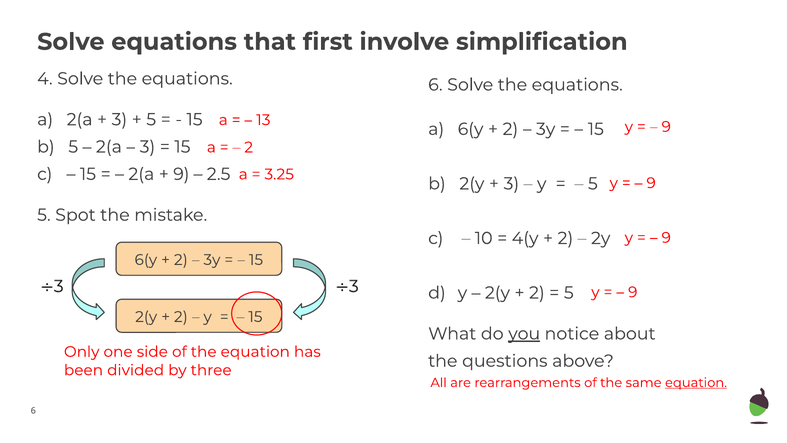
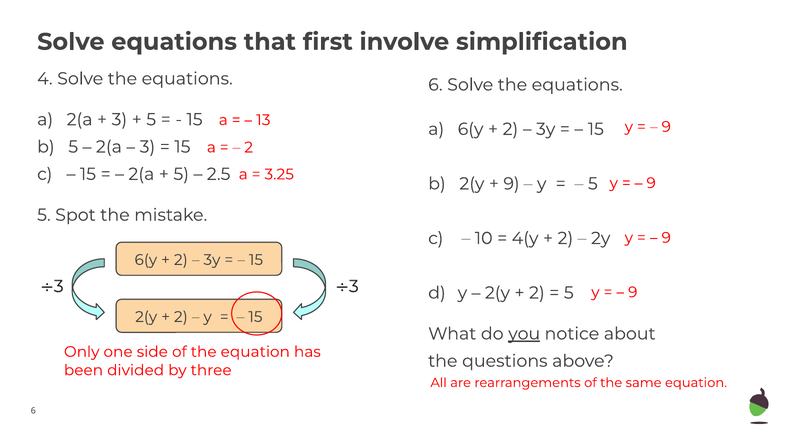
9: 9 -> 5 (181, 174)
3: 3 -> 9 (511, 184)
equation underline: present -> none (696, 382)
